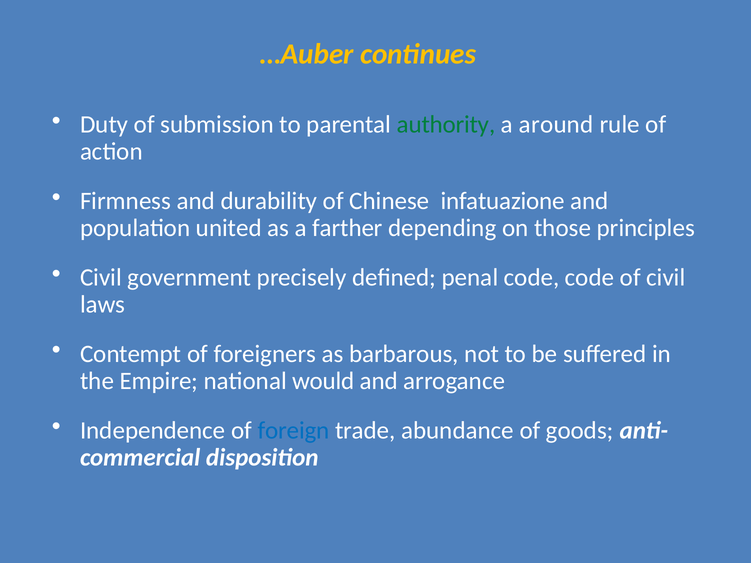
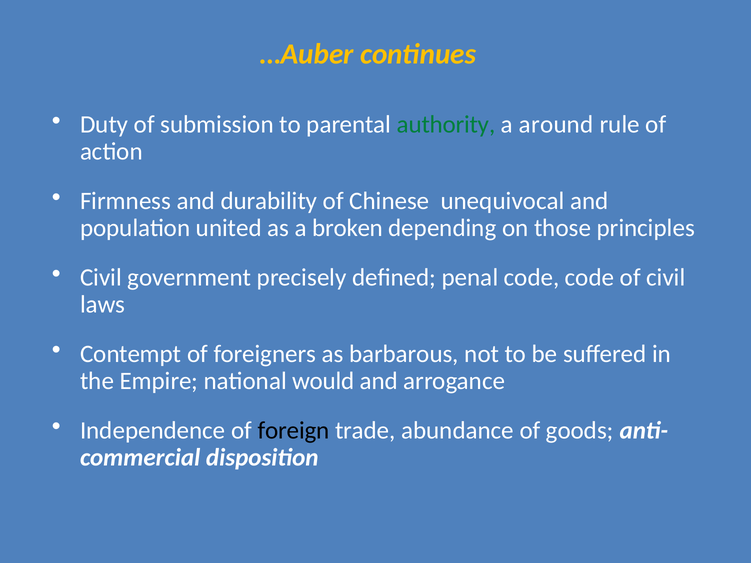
infatuazione: infatuazione -> unequivocal (503, 201)
farther: farther -> broken (348, 228)
foreign colour: blue -> black (294, 431)
